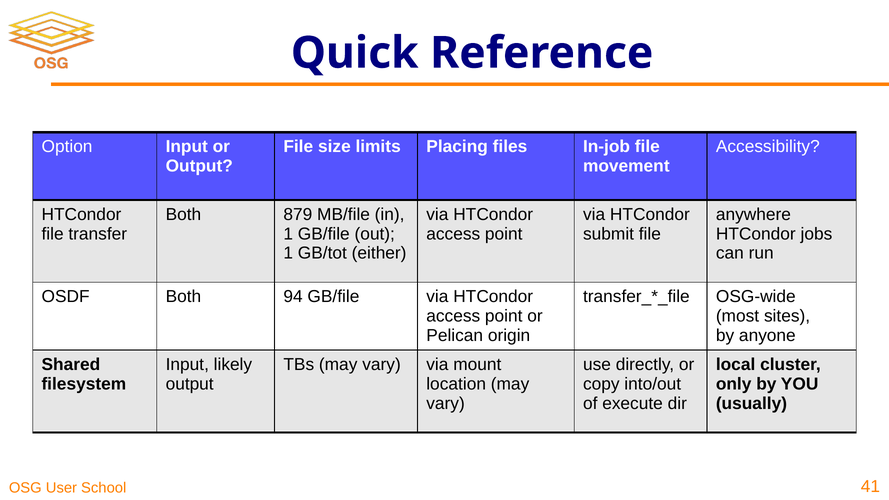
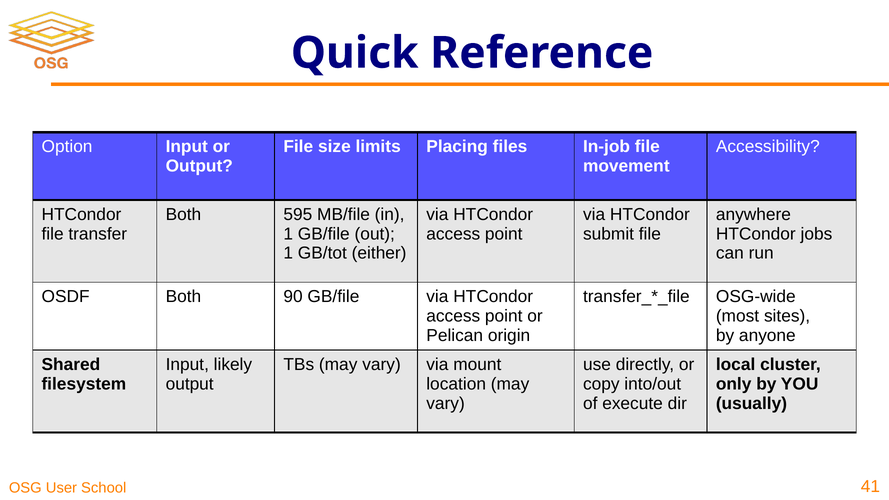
879: 879 -> 595 (298, 214)
94: 94 -> 90 (293, 297)
